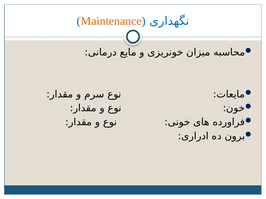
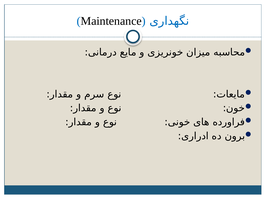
Maintenance colour: orange -> black (111, 21)
